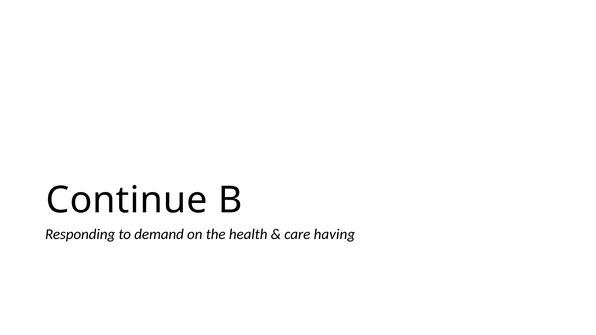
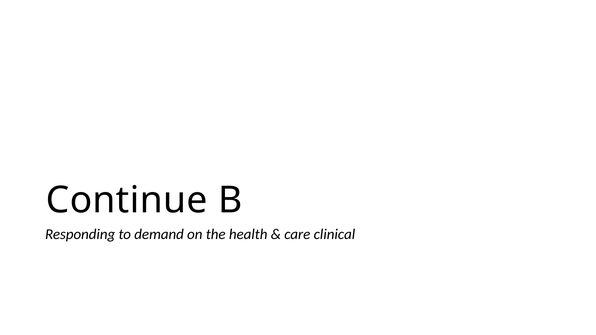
having: having -> clinical (334, 235)
